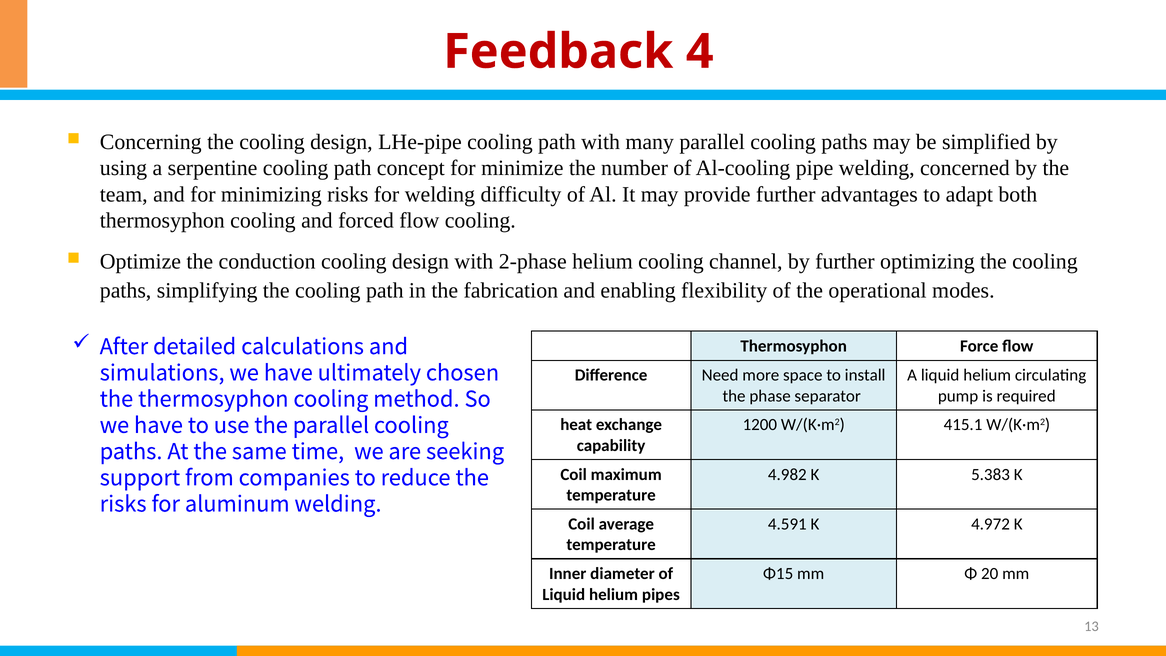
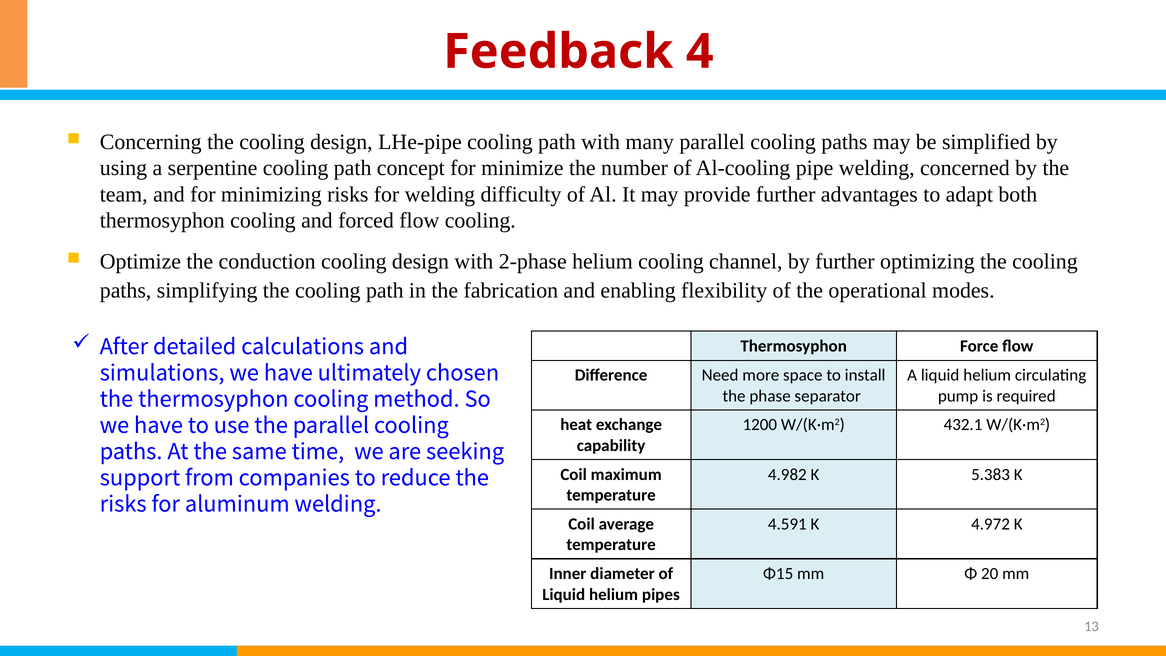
415.1: 415.1 -> 432.1 (963, 425)
